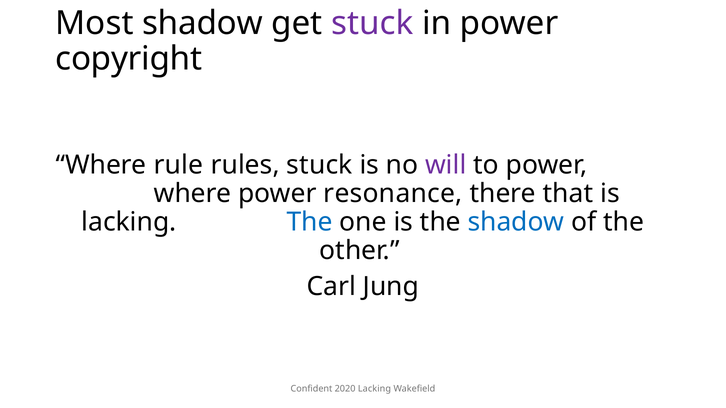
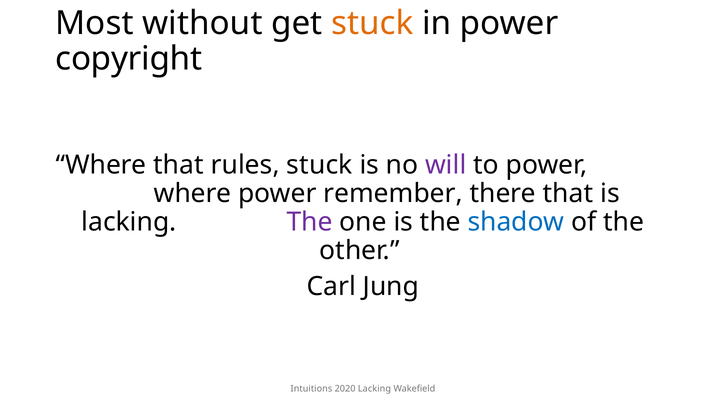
Most shadow: shadow -> without (202, 23)
stuck colour: purple -> orange (372, 23)
Where rule: rule -> that (179, 165)
resonance: resonance -> remember (393, 194)
The colour: blue -> purple (310, 222)
Confident: Confident -> Intuitions (311, 389)
